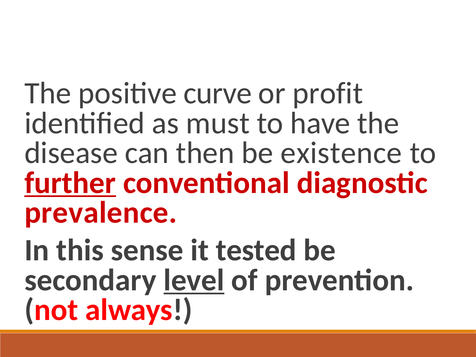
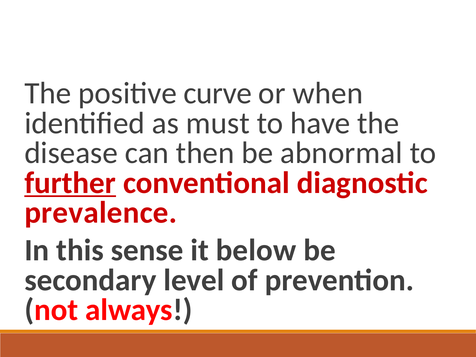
profit: profit -> when (328, 93)
existence: existence -> abnormal (341, 153)
tested: tested -> below (256, 250)
level underline: present -> none (194, 280)
